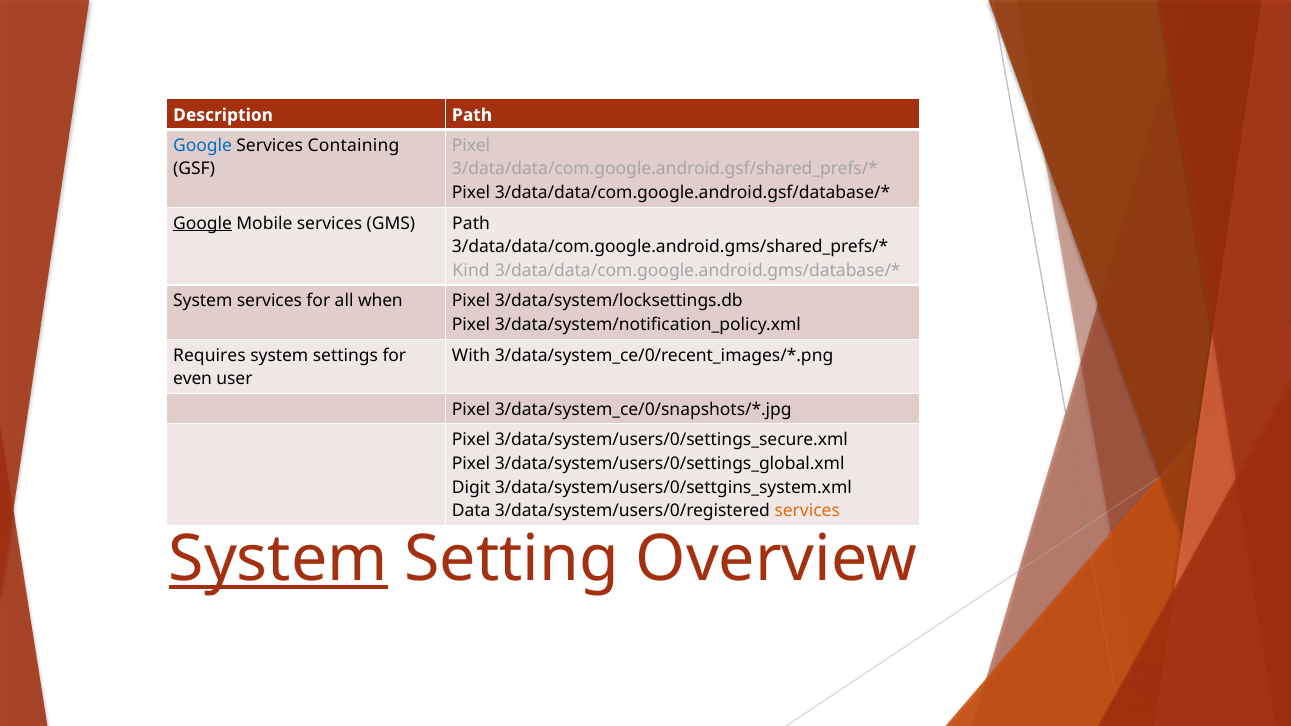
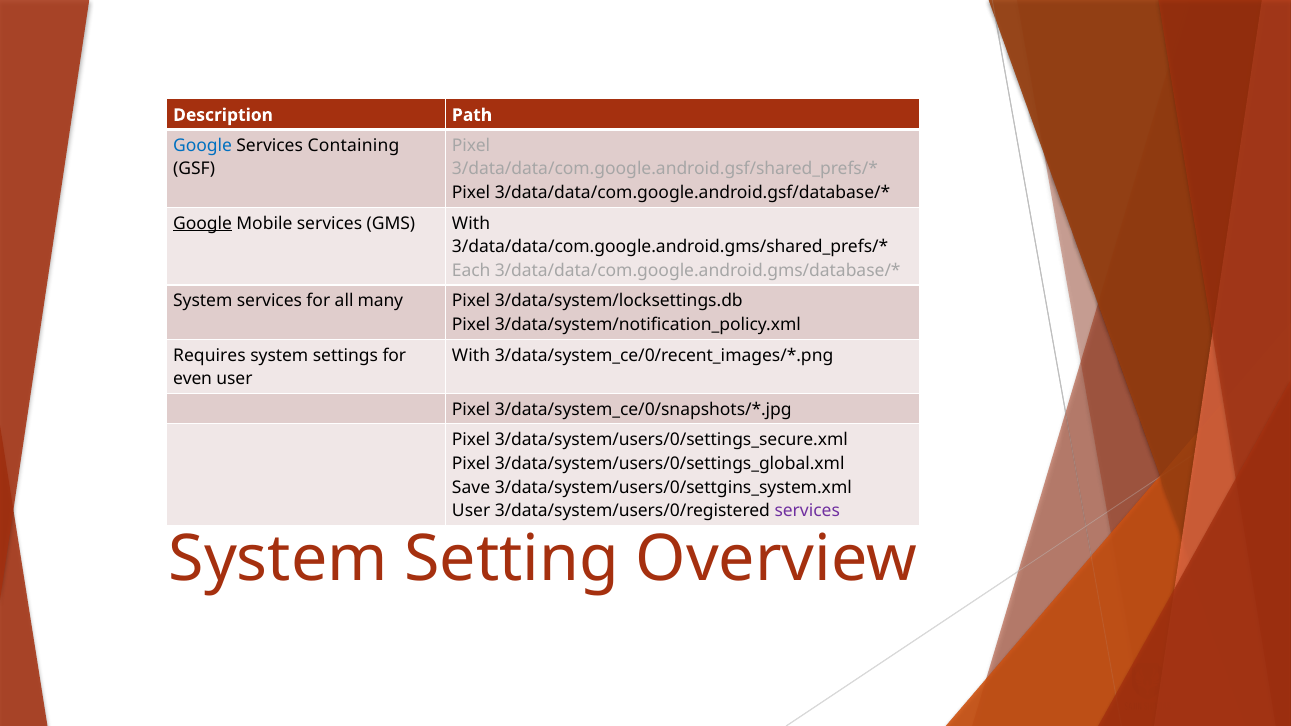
GMS Path: Path -> With (471, 223)
Kind: Kind -> Each (471, 271)
when: when -> many (380, 301)
Digit: Digit -> Save (471, 487)
Data: Data -> User (471, 511)
services colour: orange -> purple (807, 511)
System underline: present -> none (278, 559)
